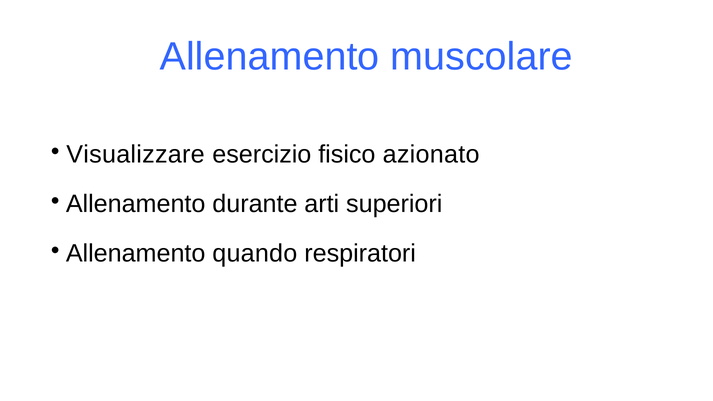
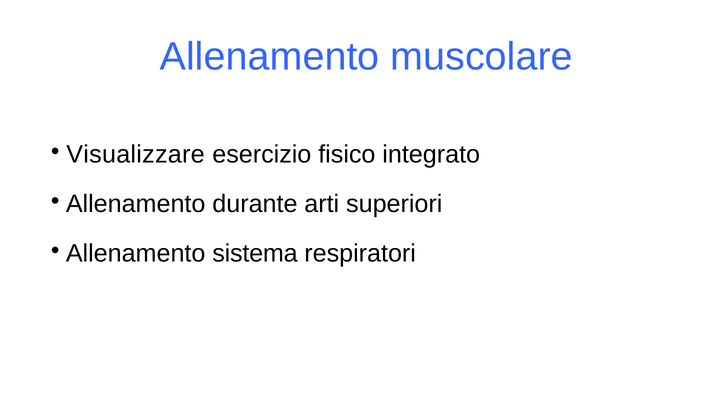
azionato: azionato -> integrato (431, 154)
quando: quando -> sistema (255, 254)
